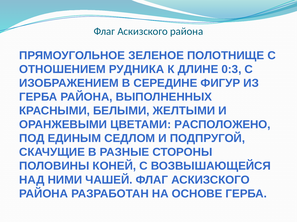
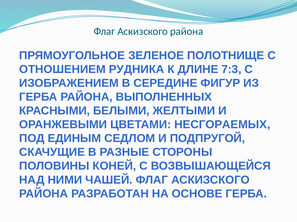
0:3: 0:3 -> 7:3 (231, 69)
РАСПОЛОЖЕНО: РАСПОЛОЖЕНО -> НЕСГОРАЕМЫХ (222, 125)
